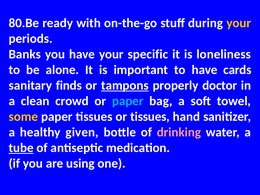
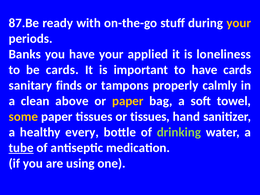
80.Be: 80.Be -> 87.Be (24, 23)
specific: specific -> applied (148, 54)
be alone: alone -> cards (62, 70)
tampons underline: present -> none (125, 85)
doctor: doctor -> calmly (220, 85)
crowd: crowd -> above (72, 101)
paper colour: light blue -> yellow (128, 101)
given: given -> every (82, 132)
drinking colour: pink -> light green (179, 132)
